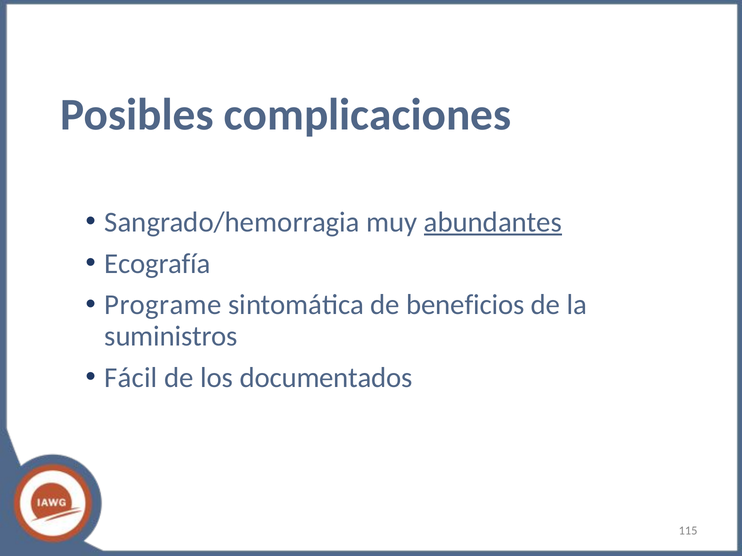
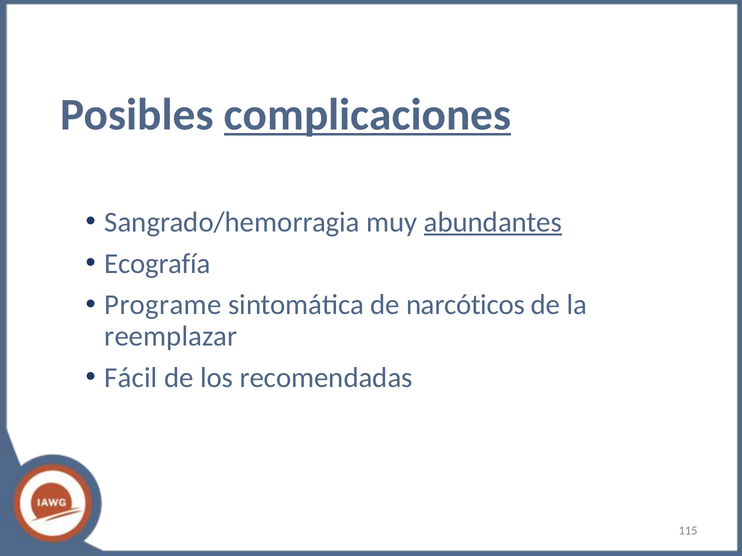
complicaciones underline: none -> present (368, 115)
beneficios: beneficios -> narcóticos (465, 305)
suministros: suministros -> reemplazar (171, 336)
documentados: documentados -> recomendadas (326, 378)
